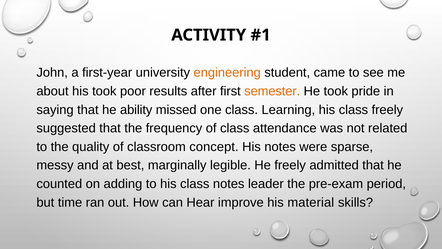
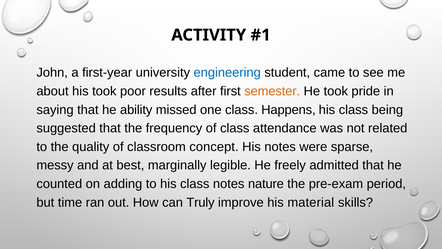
engineering colour: orange -> blue (227, 73)
Learning: Learning -> Happens (288, 110)
class freely: freely -> being (387, 110)
leader: leader -> nature (266, 184)
Hear: Hear -> Truly (201, 202)
